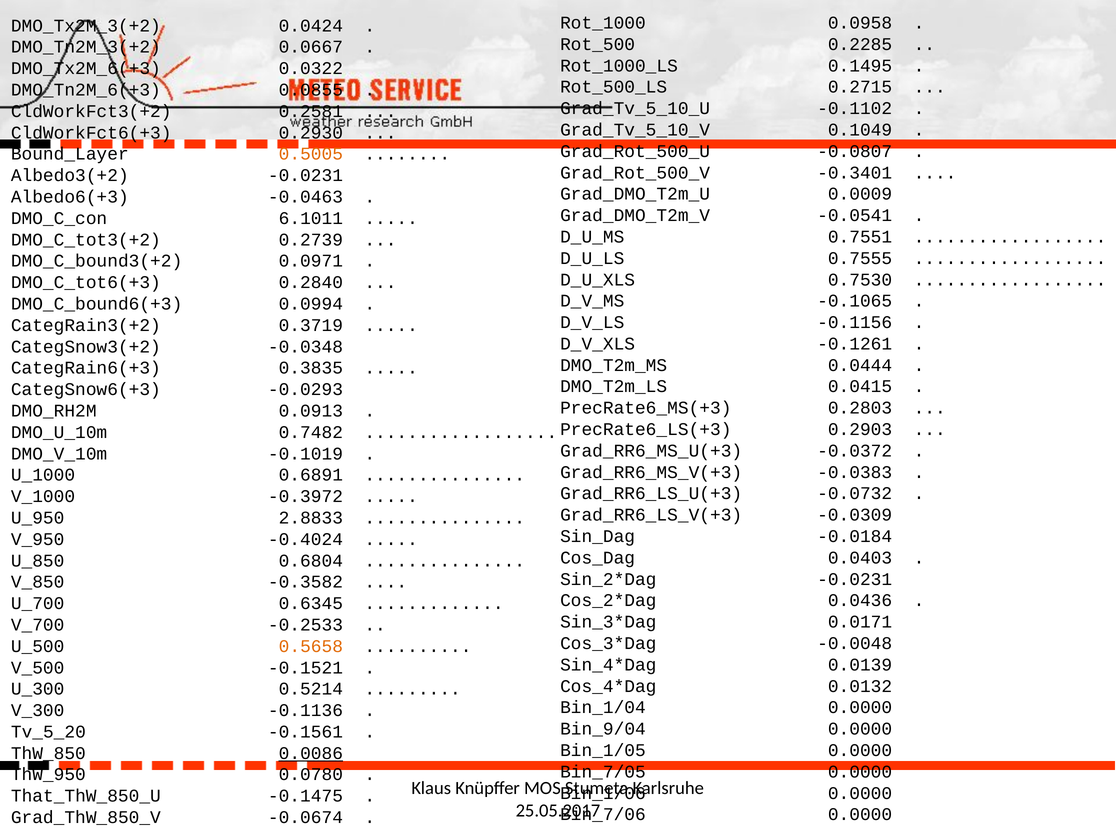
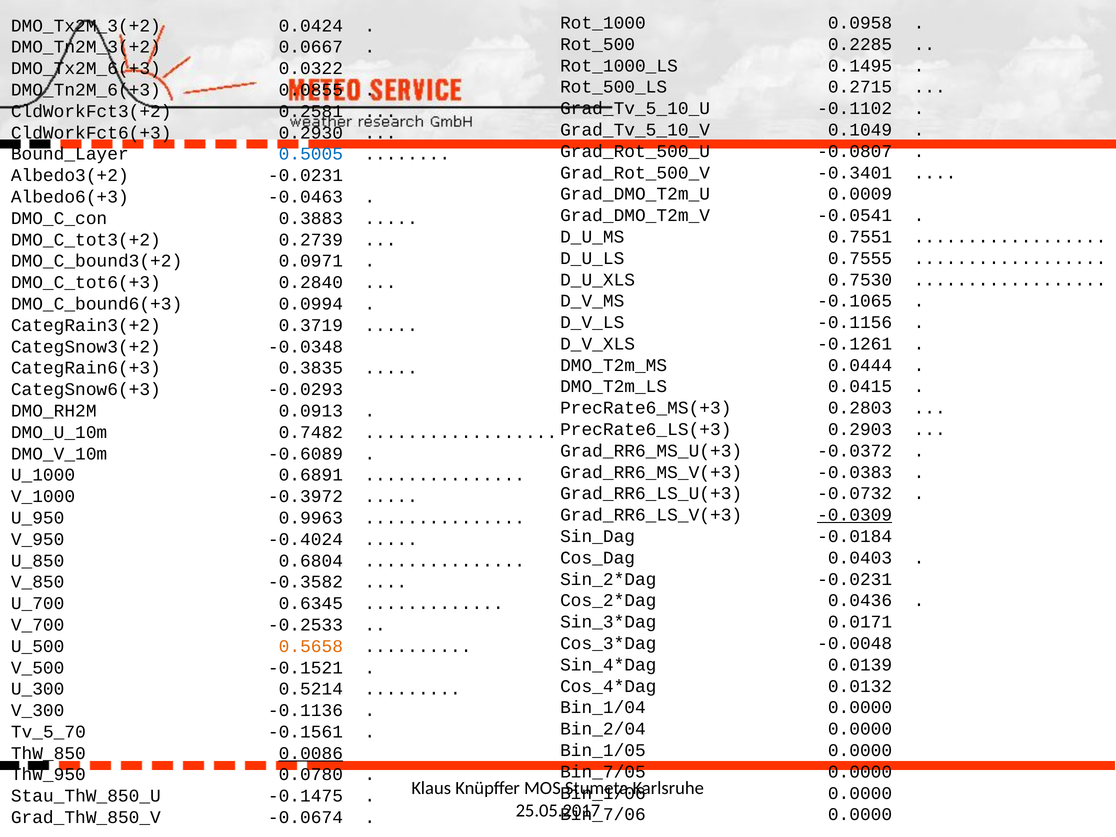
0.5005 colour: orange -> blue (311, 154)
6.1011: 6.1011 -> 0.3883 (311, 218)
-0.1019: -0.1019 -> -0.6089 (305, 454)
-0.0309 underline: none -> present (855, 515)
2.8833: 2.8833 -> 0.9963 (311, 518)
Bin_9/04: Bin_9/04 -> Bin_2/04 (603, 729)
Tv_5_20: Tv_5_20 -> Tv_5_70 (48, 732)
That_ThW_850_U: That_ThW_850_U -> Stau_ThW_850_U (86, 796)
